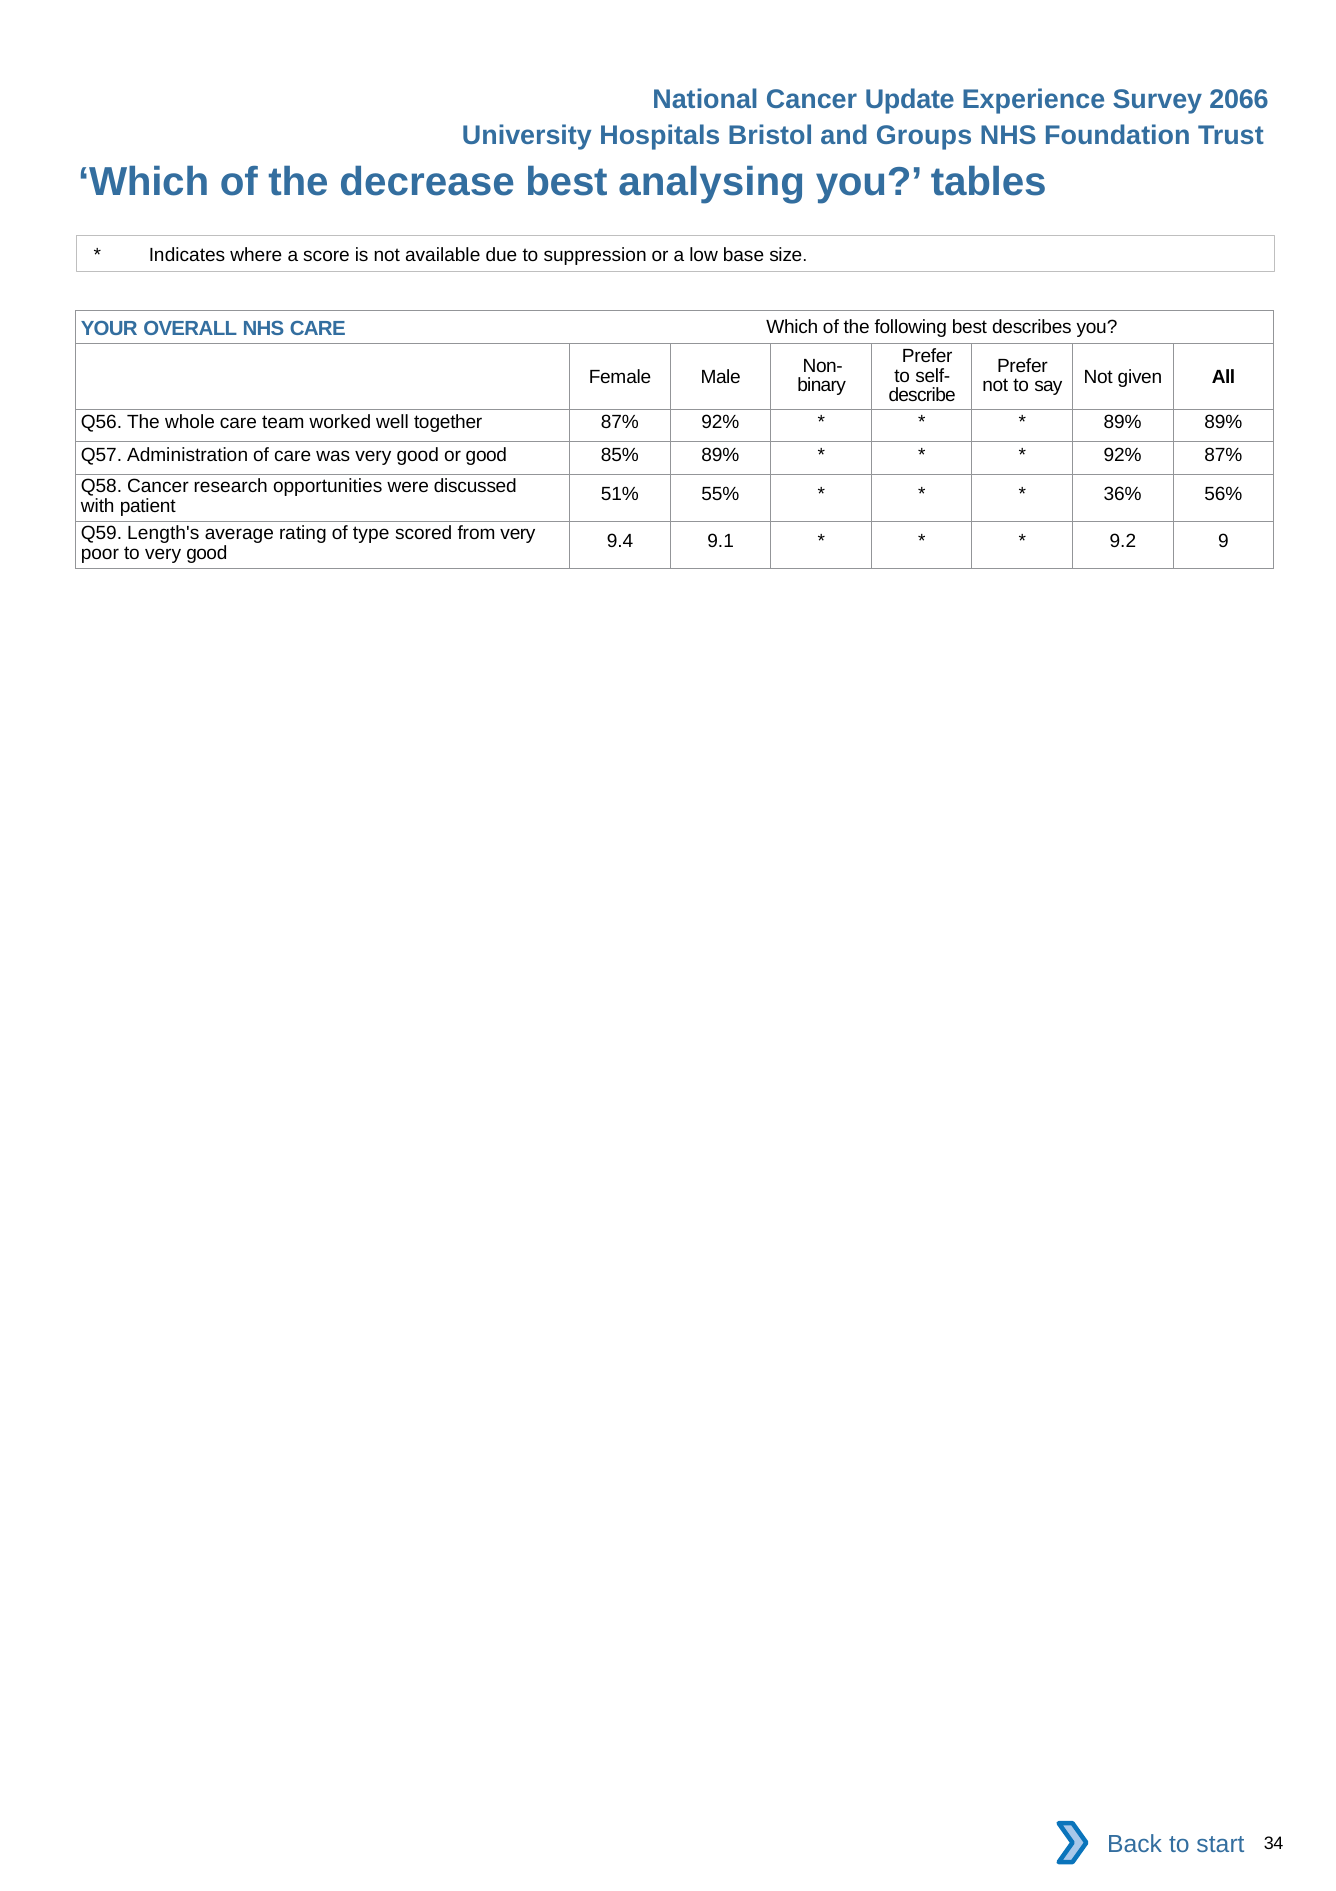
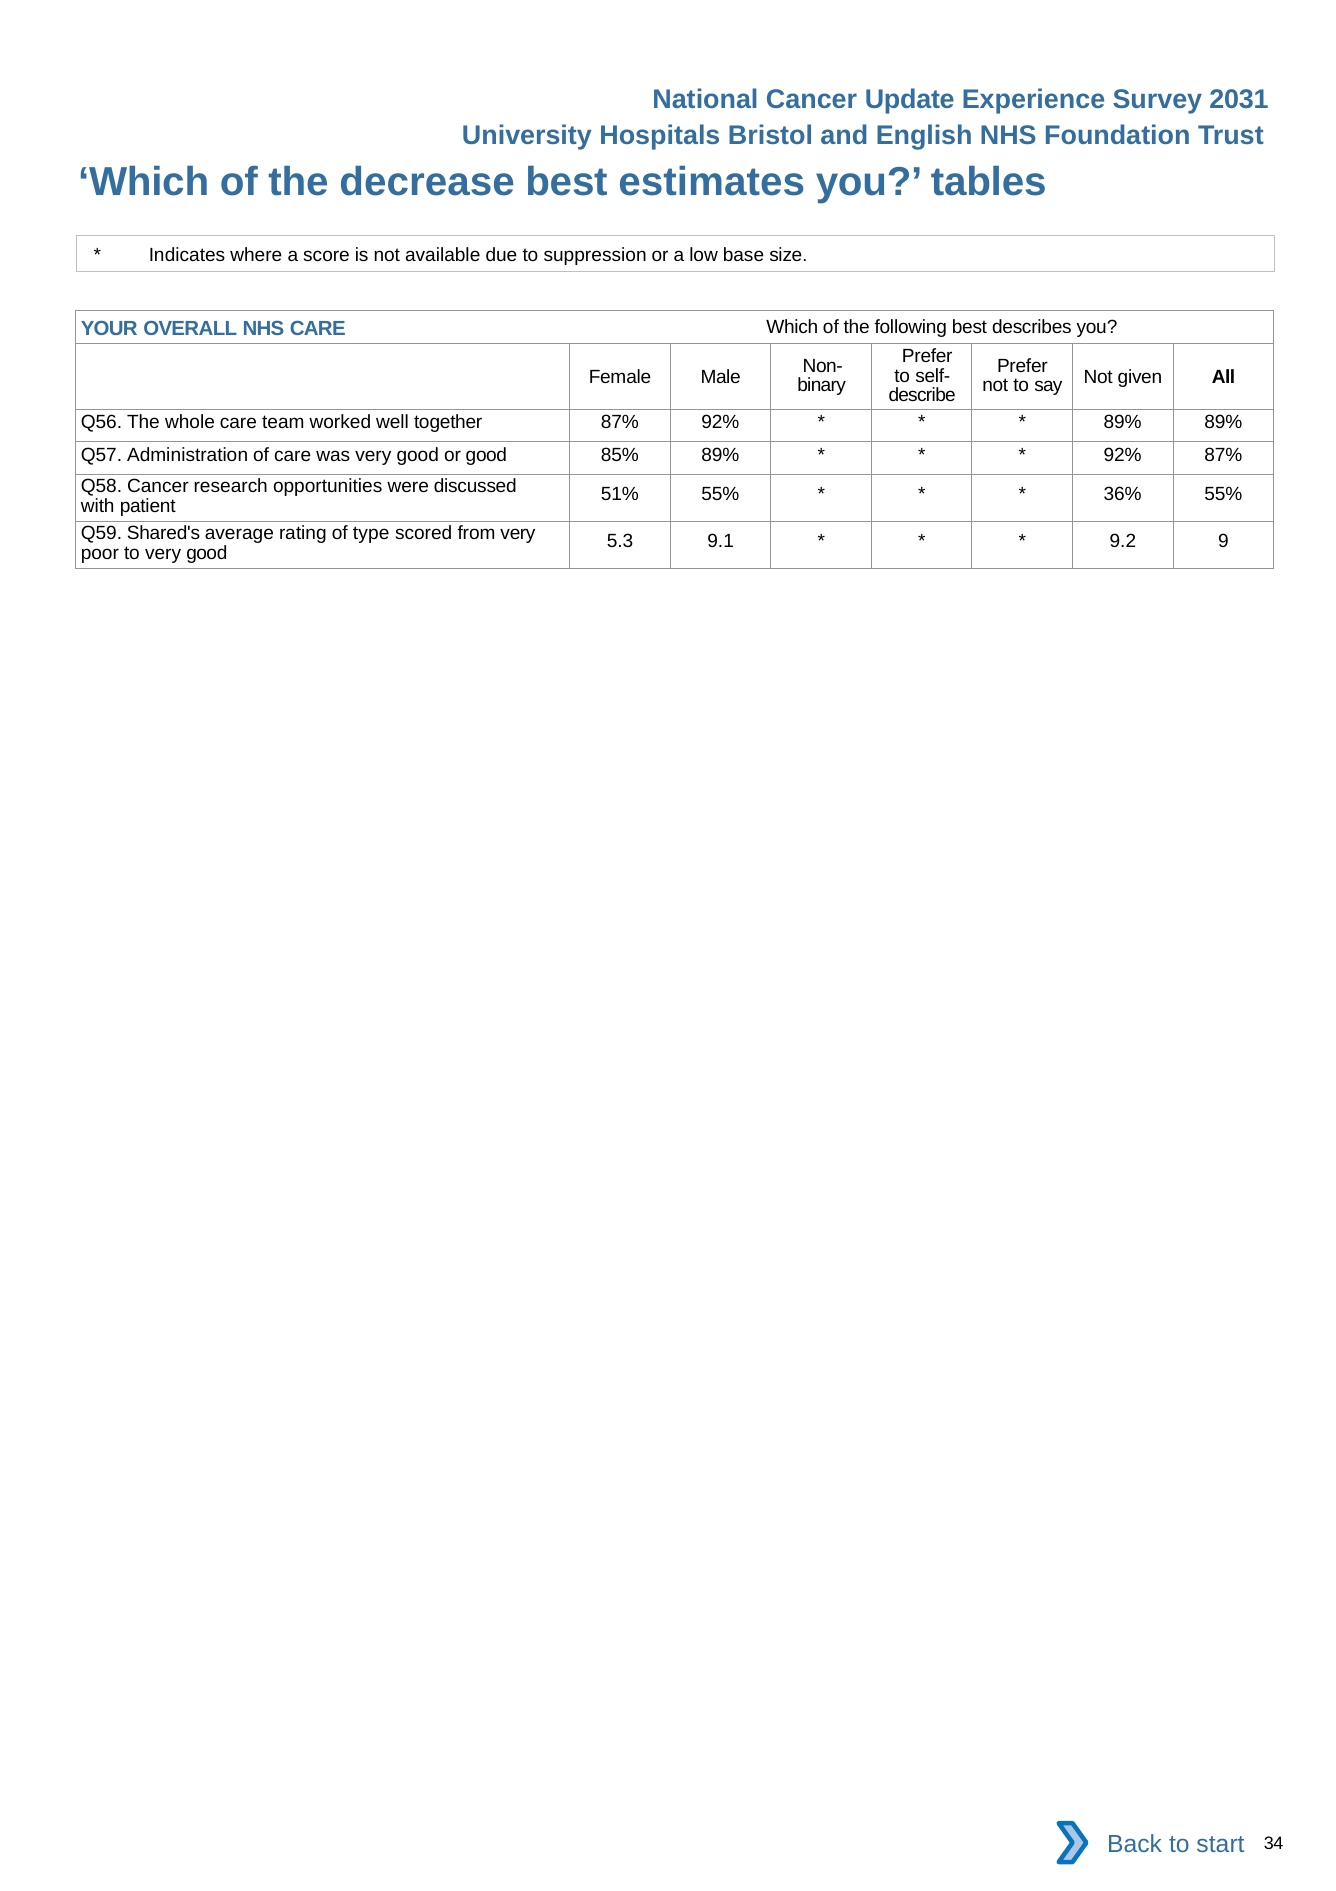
2066: 2066 -> 2031 (1239, 100)
Groups: Groups -> English (924, 136)
analysing: analysing -> estimates (712, 182)
36% 56%: 56% -> 55% (1223, 494)
Length's: Length's -> Shared's (163, 533)
9.4: 9.4 -> 5.3 (620, 541)
